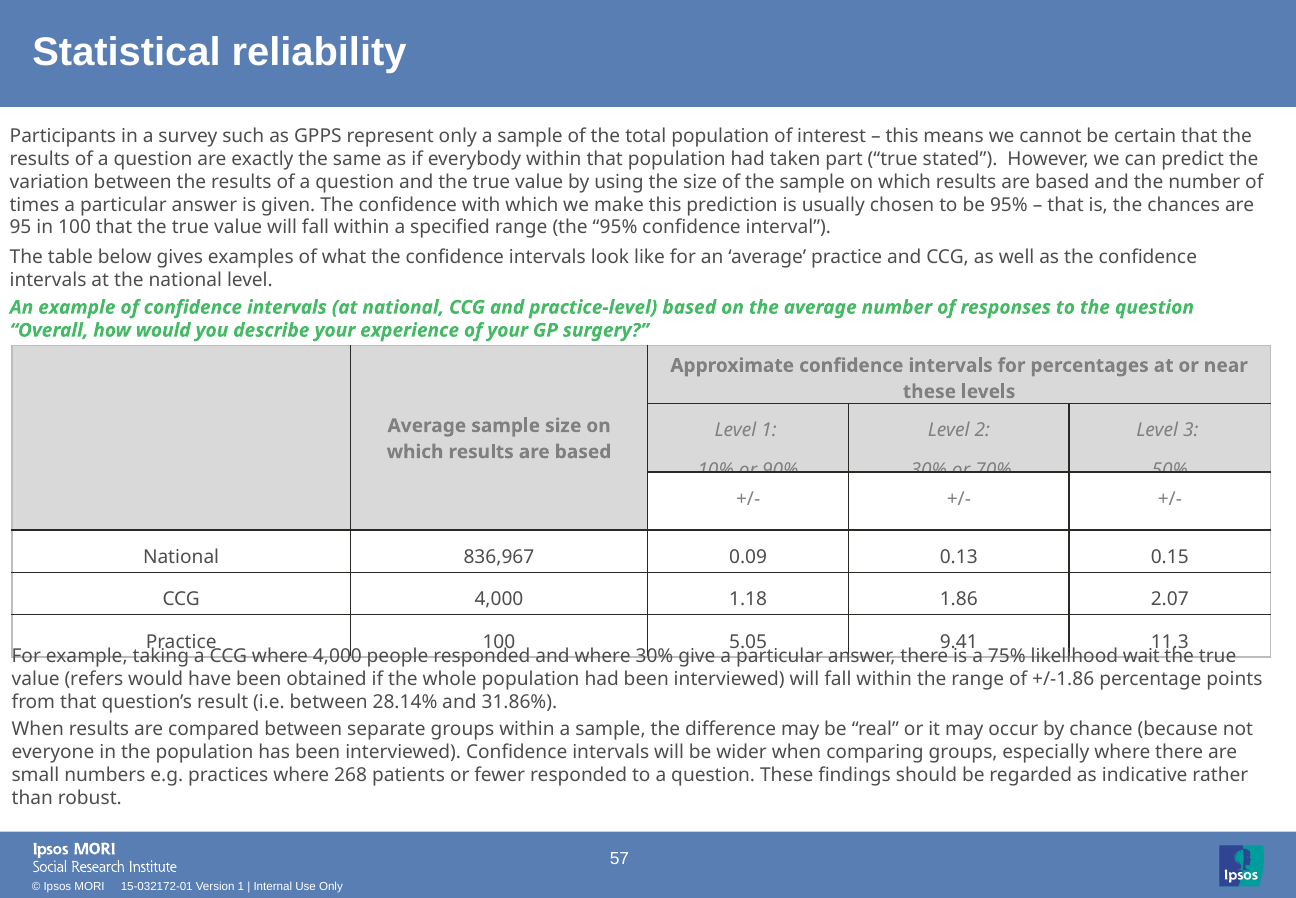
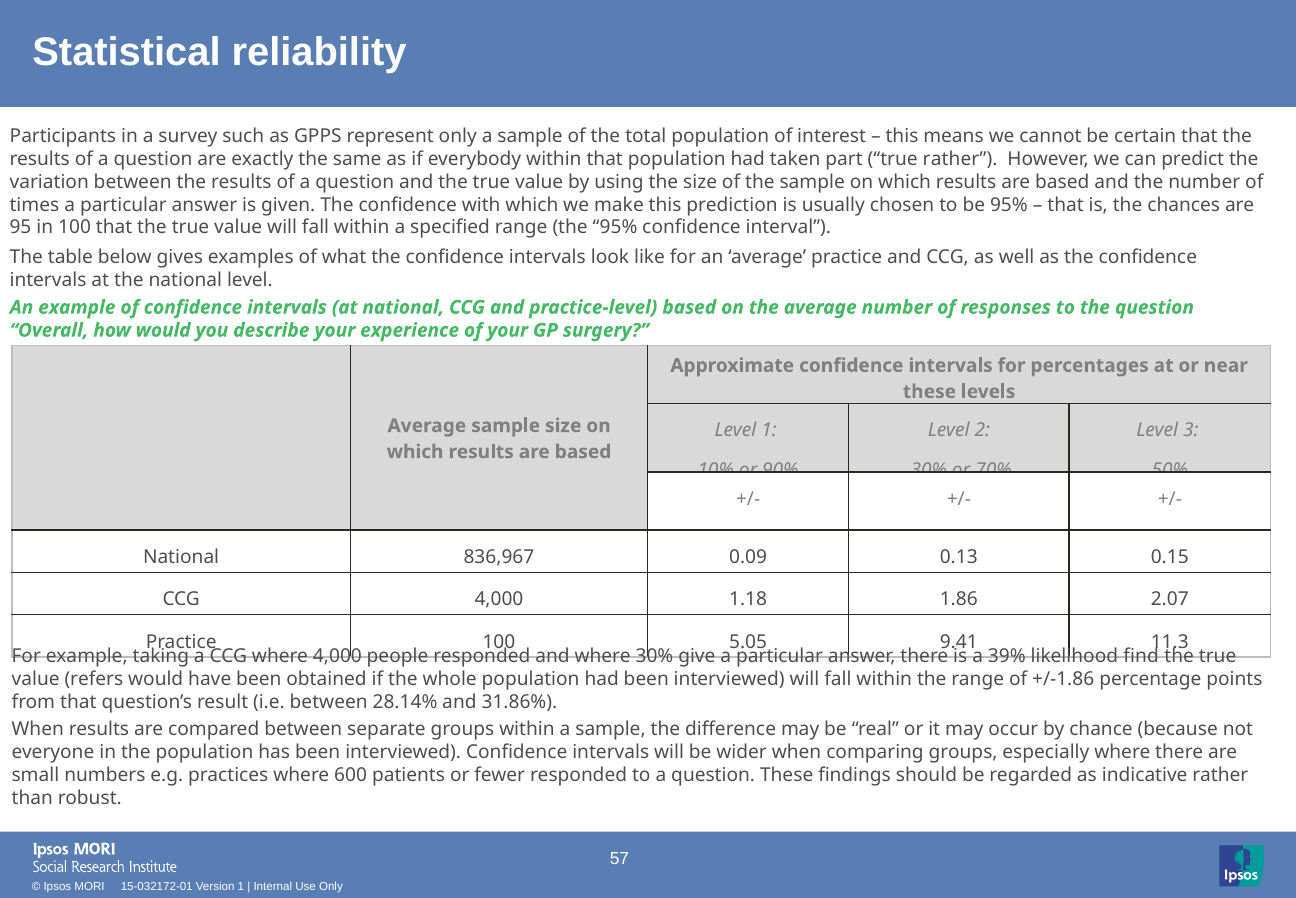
true stated: stated -> rather (960, 159)
75%: 75% -> 39% (1007, 656)
wait: wait -> find (1141, 656)
268: 268 -> 600 (351, 774)
